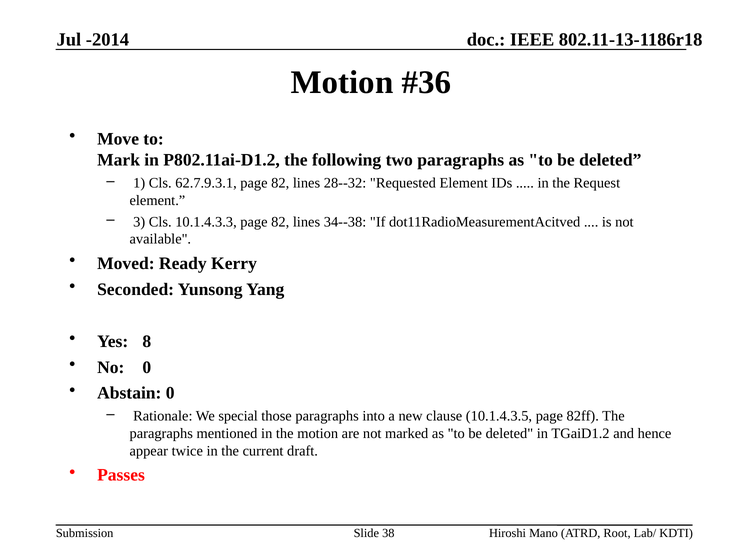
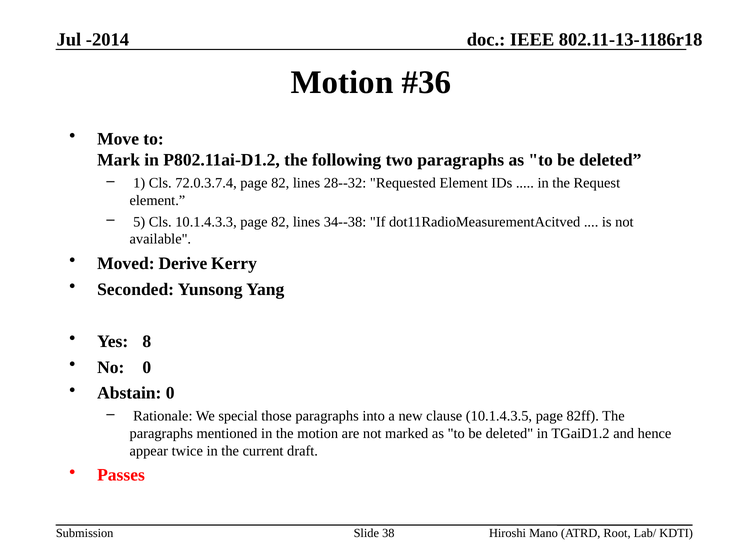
62.7.9.3.1: 62.7.9.3.1 -> 72.0.3.7.4 (206, 183)
3: 3 -> 5 (139, 222)
Ready: Ready -> Derive (183, 264)
